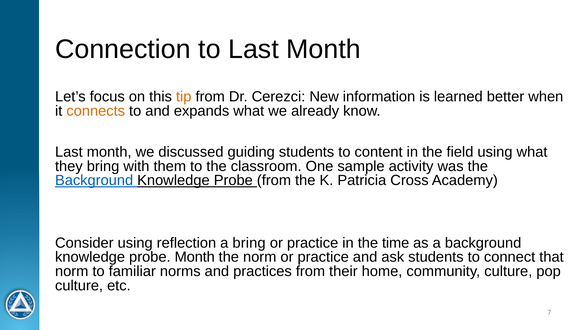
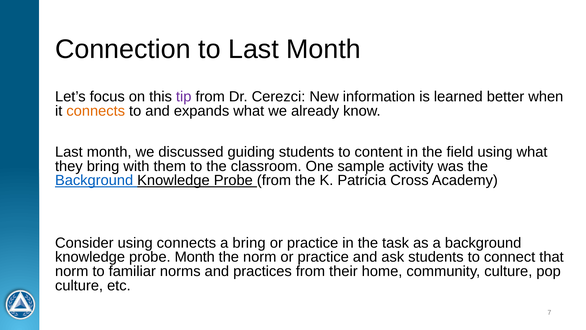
tip colour: orange -> purple (184, 96)
using reflection: reflection -> connects (186, 243)
time: time -> task (396, 243)
